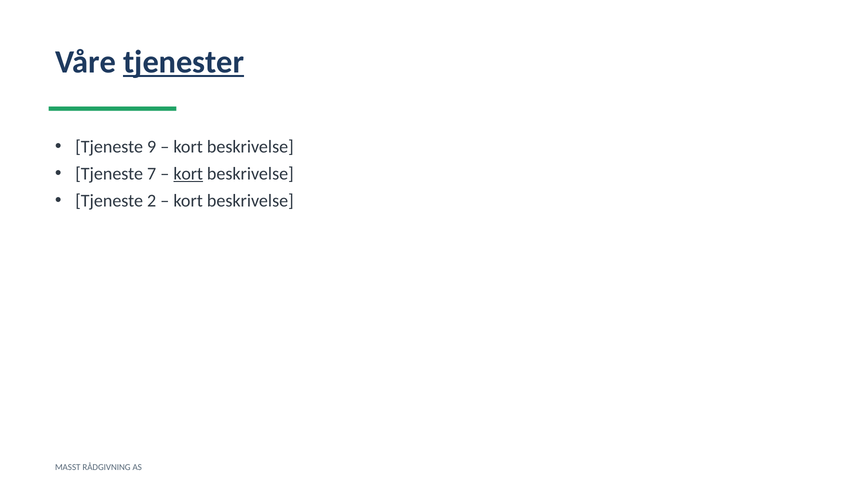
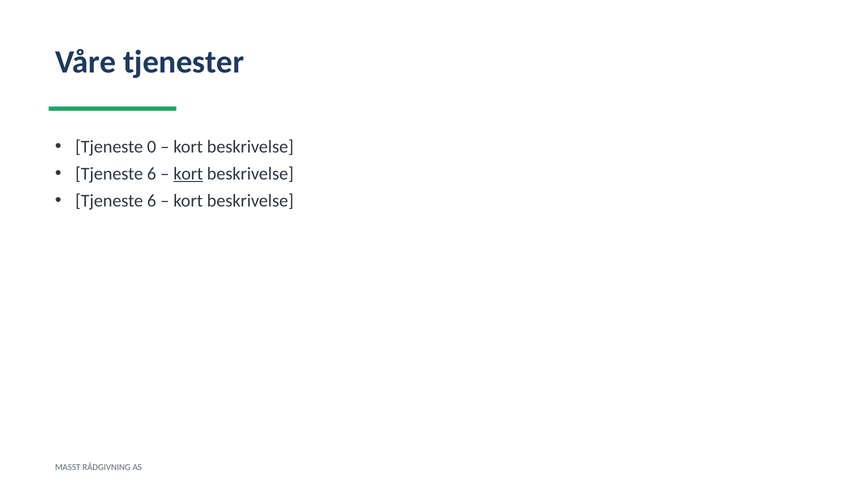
tjenester underline: present -> none (184, 62)
9: 9 -> 0 (152, 147)
7: 7 -> 6 (152, 174)
2: 2 -> 6 (152, 201)
